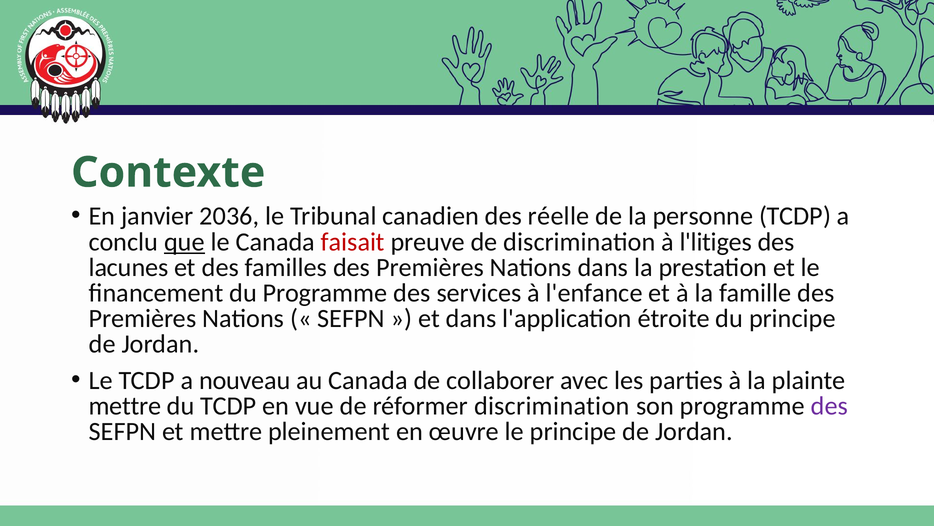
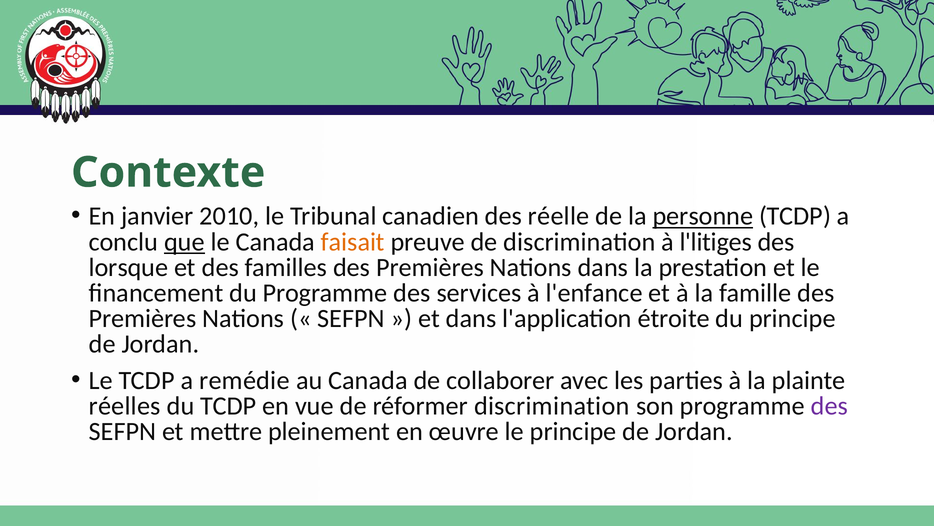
2036: 2036 -> 2010 (229, 216)
personne underline: none -> present (703, 216)
faisait colour: red -> orange (353, 242)
lacunes: lacunes -> lorsque (128, 267)
nouveau: nouveau -> remédie (244, 380)
mettre: mettre -> réelles (125, 405)
